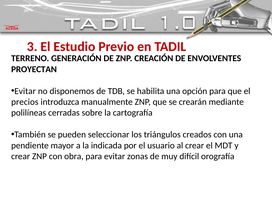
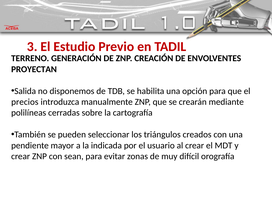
Evitar: Evitar -> Salida (25, 91)
obra: obra -> sean (74, 156)
